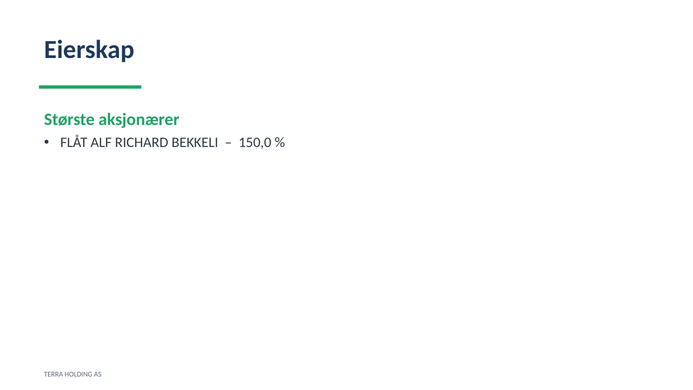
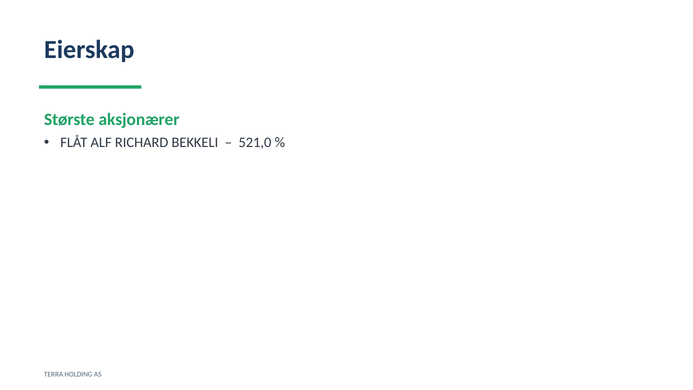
150,0: 150,0 -> 521,0 (255, 143)
